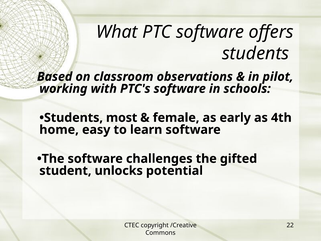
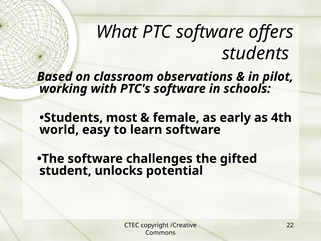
home: home -> world (59, 130)
